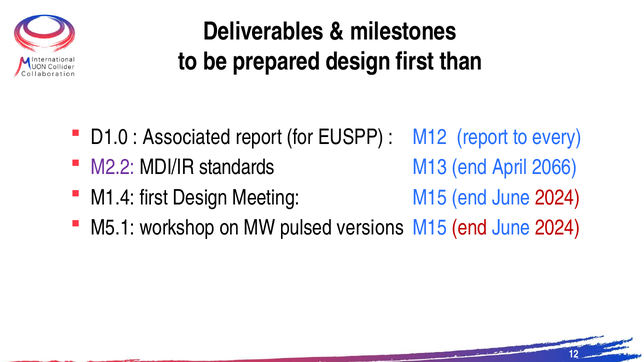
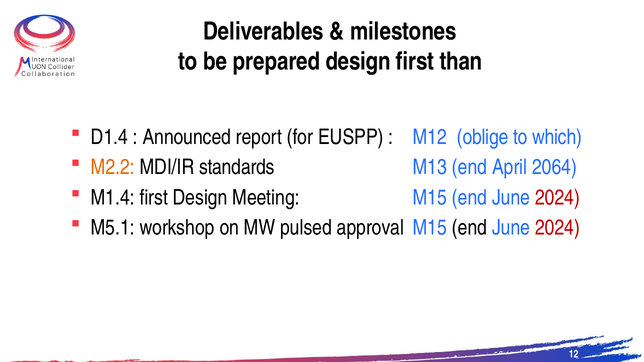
D1.0: D1.0 -> D1.4 (109, 137)
Associated: Associated -> Announced (187, 137)
M12 report: report -> oblige (483, 137)
every: every -> which (557, 137)
M2.2 colour: purple -> orange (113, 168)
2066: 2066 -> 2064 (555, 168)
versions: versions -> approval (370, 228)
end colour: red -> black (470, 228)
